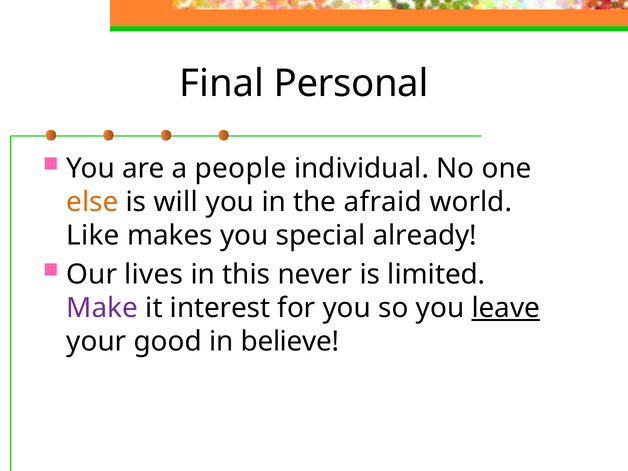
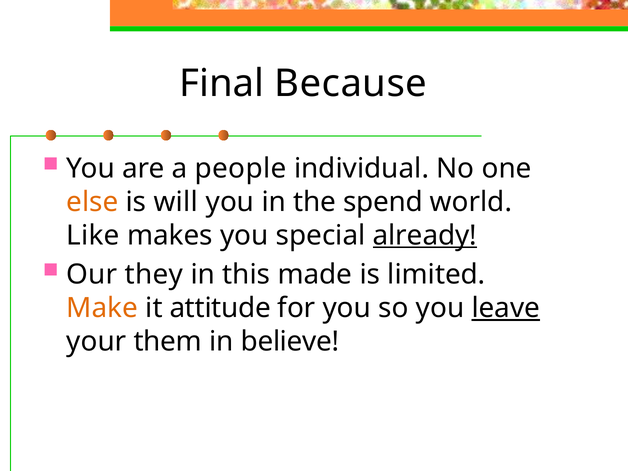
Personal: Personal -> Because (351, 84)
afraid: afraid -> spend (383, 202)
already underline: none -> present (425, 235)
lives: lives -> they (154, 274)
never: never -> made (315, 274)
Make colour: purple -> orange (102, 308)
interest: interest -> attitude (220, 308)
good: good -> them (168, 341)
